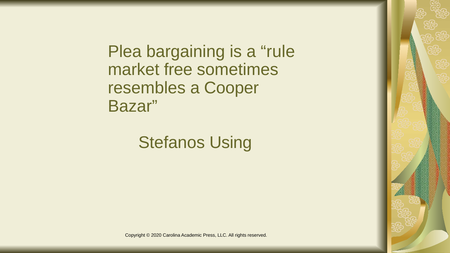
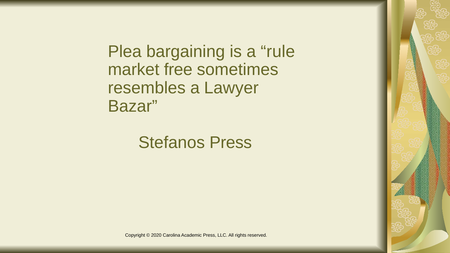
Cooper: Cooper -> Lawyer (231, 88)
Stefanos Using: Using -> Press (231, 143)
